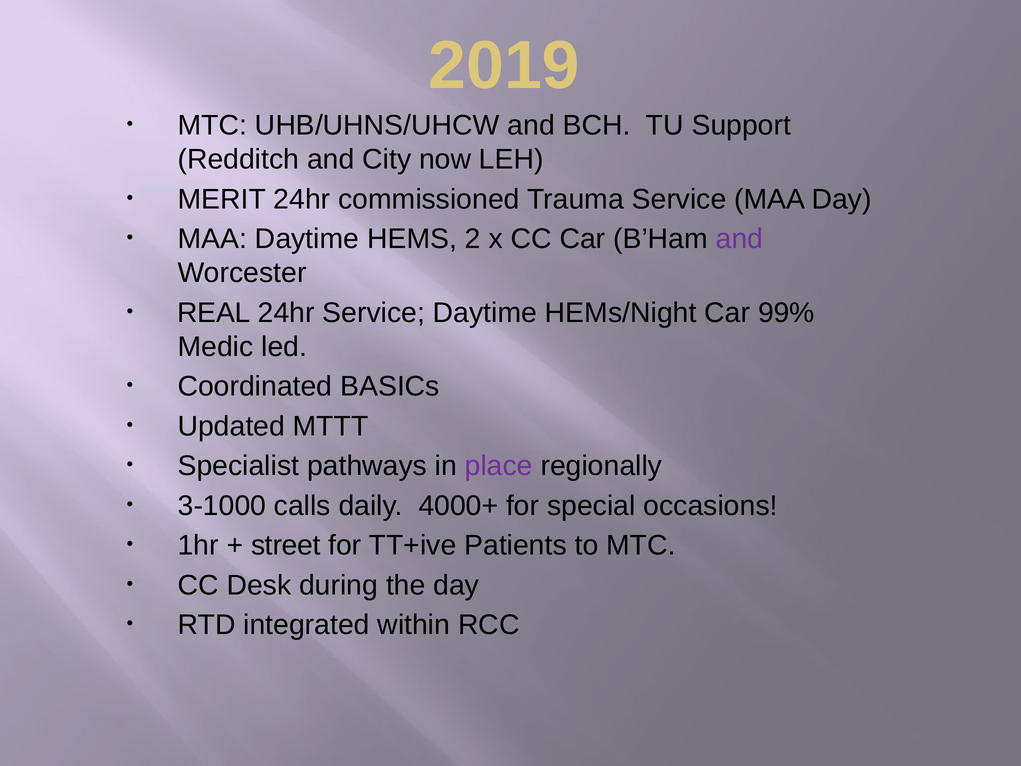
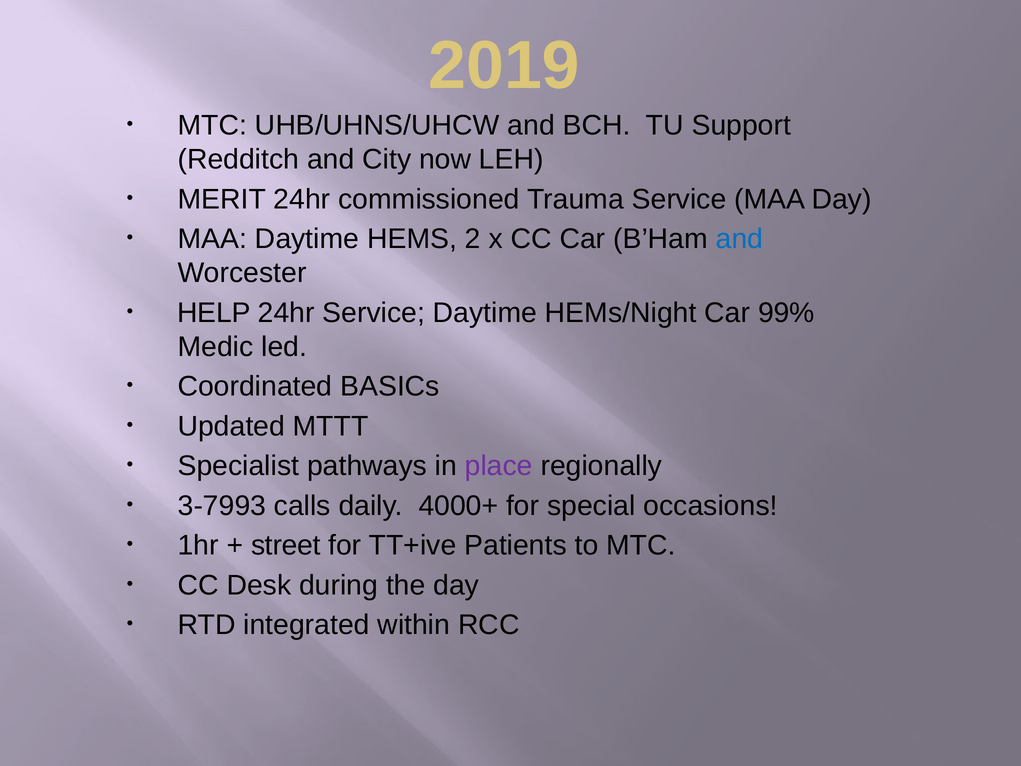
and colour: purple -> blue (739, 239)
REAL: REAL -> HELP (214, 313)
3-1000: 3-1000 -> 3-7993 (222, 506)
